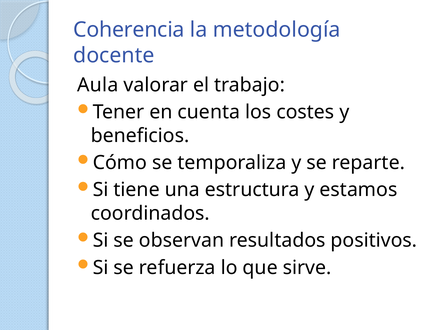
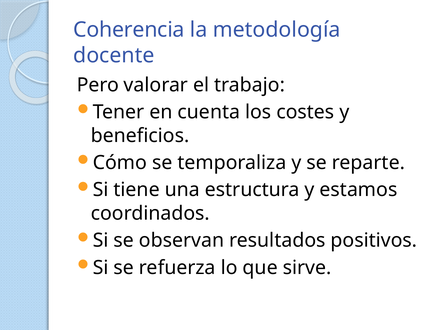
Aula: Aula -> Pero (98, 85)
